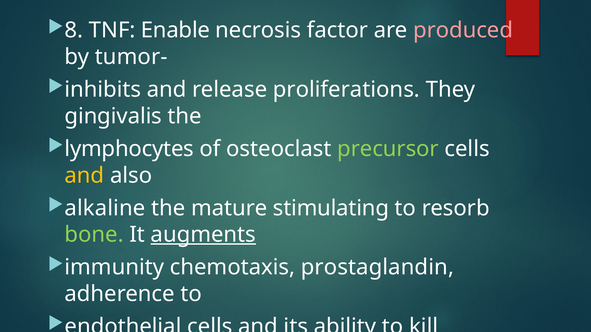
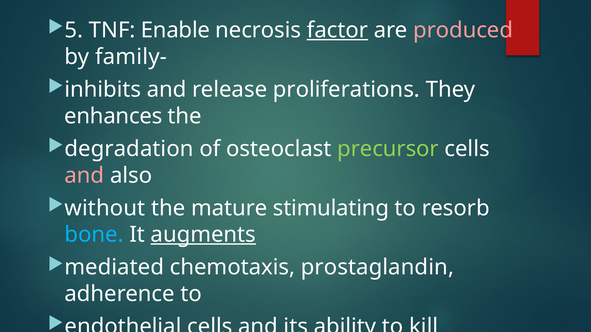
8: 8 -> 5 (74, 30)
factor underline: none -> present (337, 30)
tumor-: tumor- -> family- (131, 57)
gingivalis: gingivalis -> enhances (113, 116)
lymphocytes: lymphocytes -> degradation (129, 149)
and colour: yellow -> pink (84, 176)
alkaline: alkaline -> without (105, 208)
bone colour: light green -> light blue (94, 235)
immunity: immunity -> mediated (114, 268)
